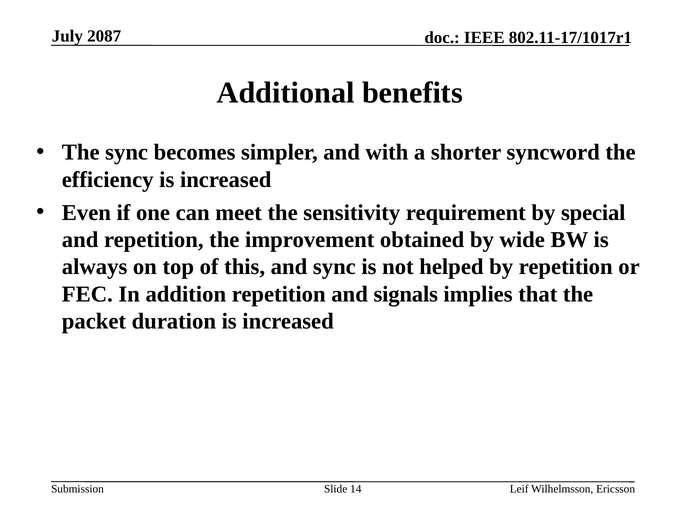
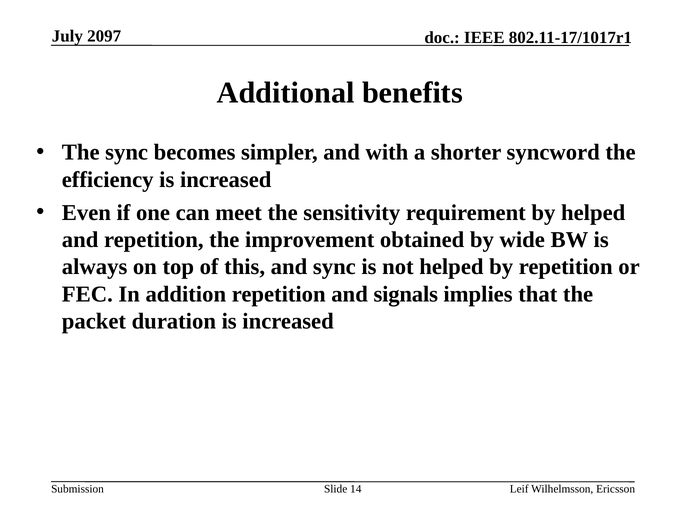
2087: 2087 -> 2097 (104, 36)
by special: special -> helped (593, 213)
